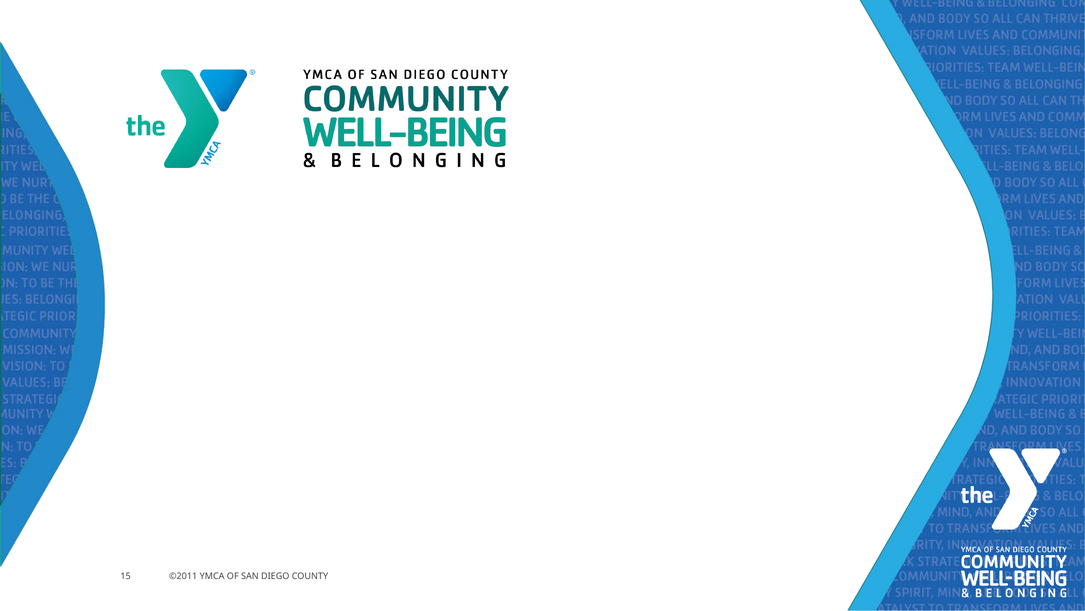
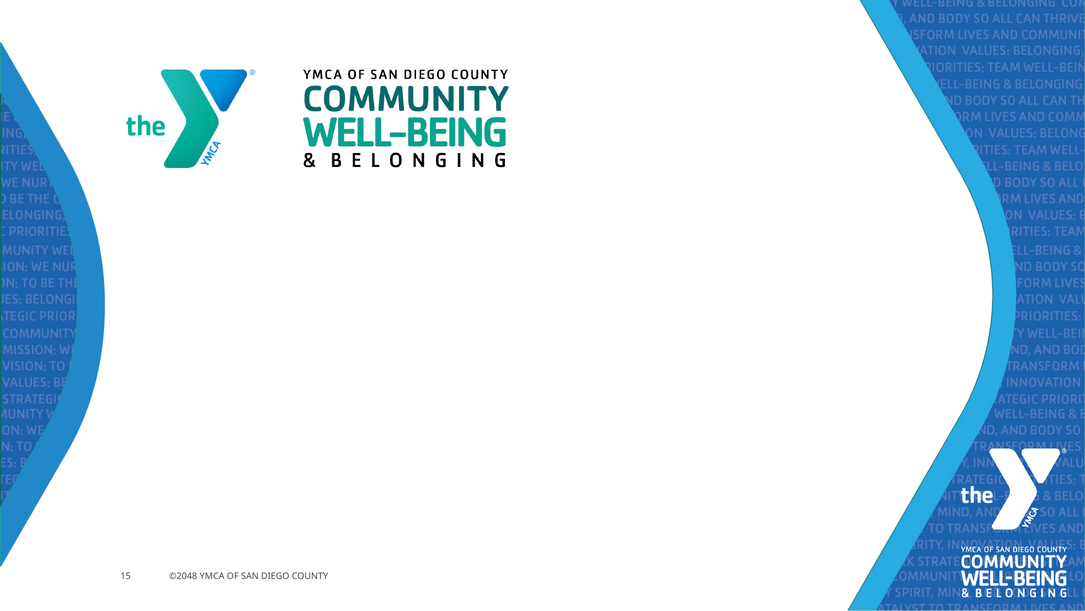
©2011: ©2011 -> ©2048 (183, 576)
